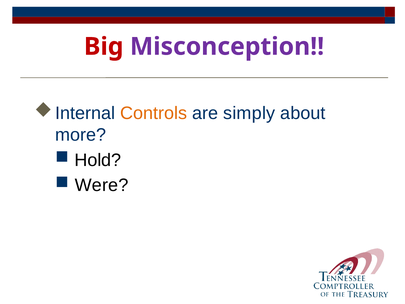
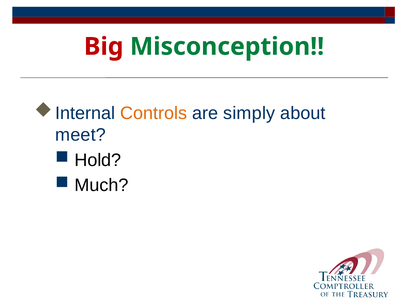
Misconception colour: purple -> green (227, 47)
more: more -> meet (81, 135)
Were: Were -> Much (102, 185)
